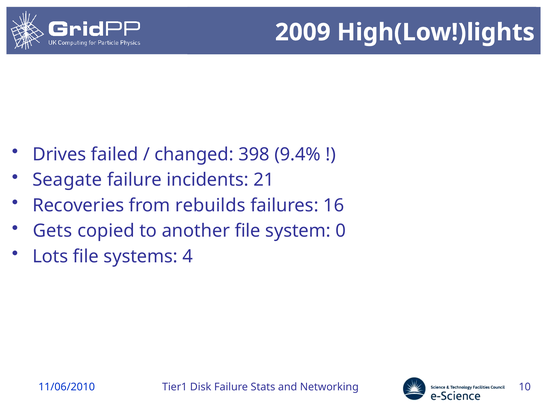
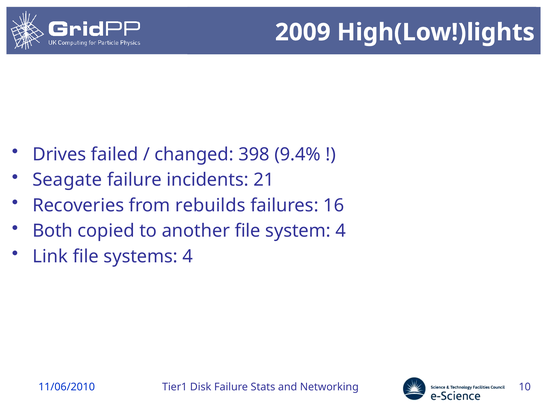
Gets: Gets -> Both (53, 231)
system 0: 0 -> 4 (341, 231)
Lots: Lots -> Link (50, 257)
